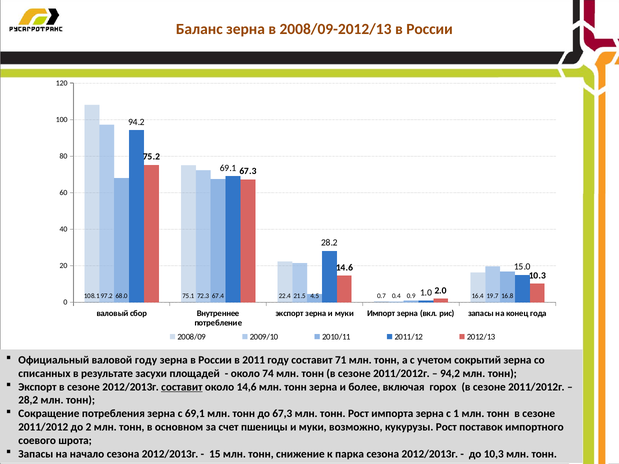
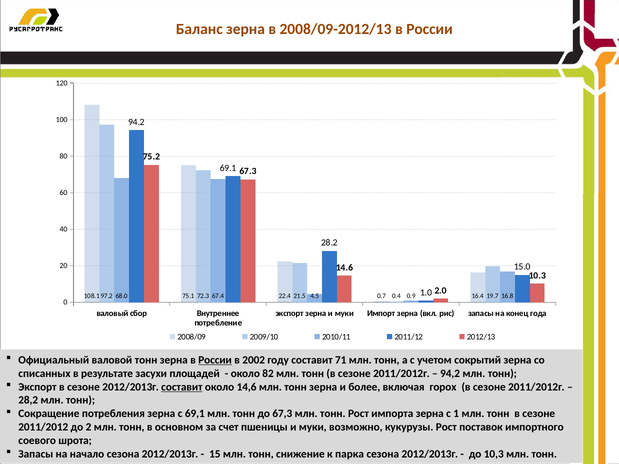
валовой году: году -> тонн (146, 360)
России underline: none -> present (215, 360)
2011: 2011 -> 2002 (254, 360)
74: 74 -> 82 (268, 374)
